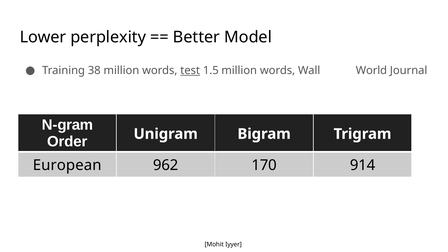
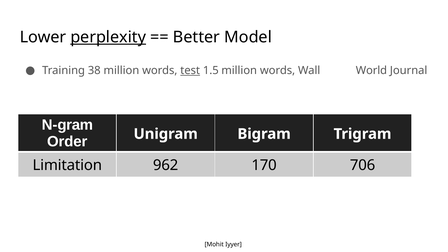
perplexity underline: none -> present (108, 37)
European: European -> Limitation (67, 165)
914: 914 -> 706 (363, 165)
